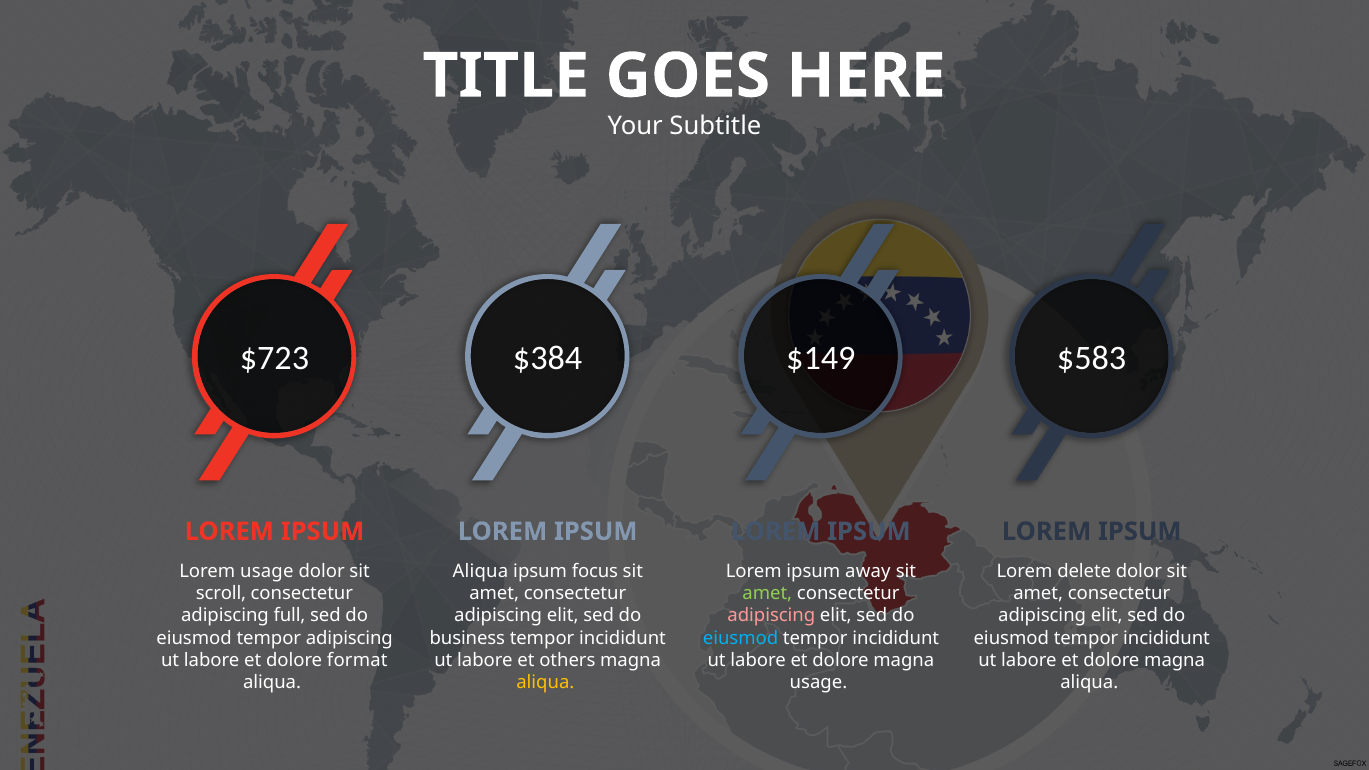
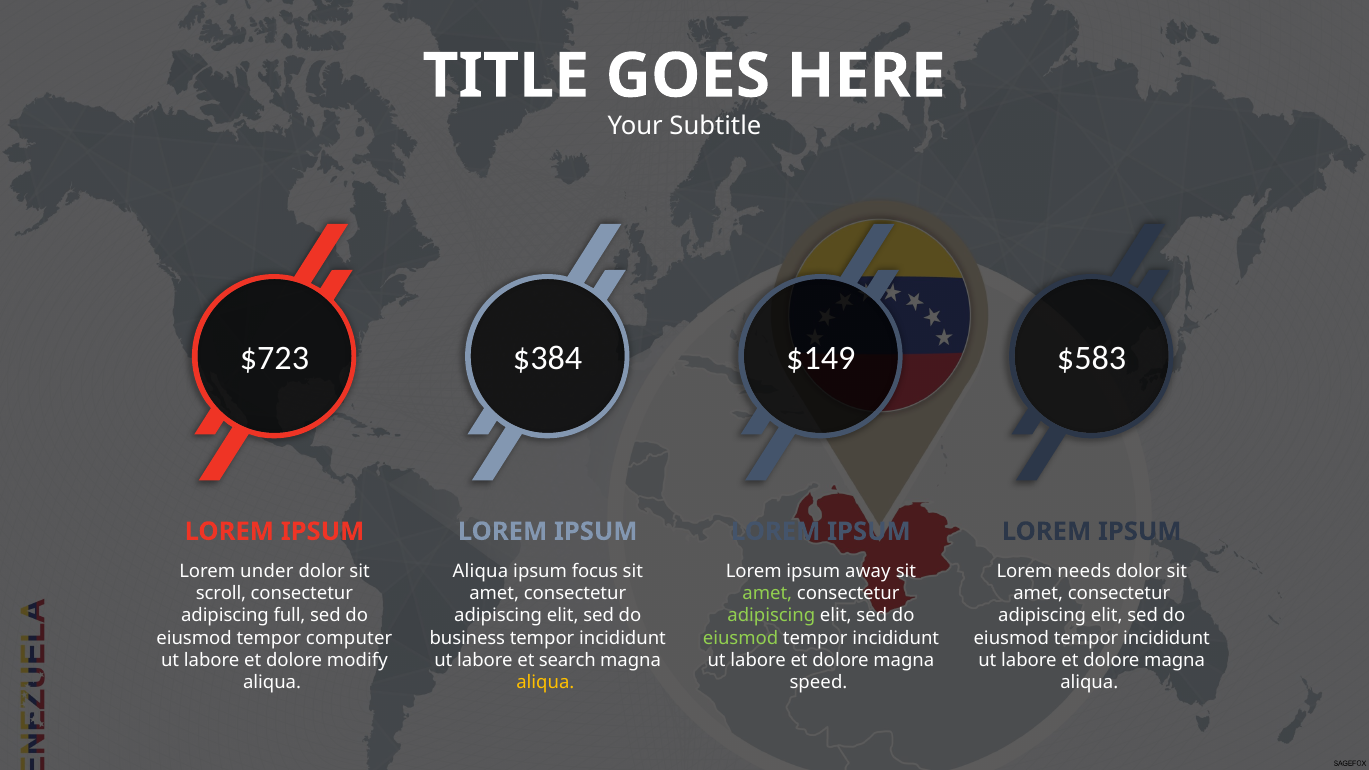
Lorem usage: usage -> under (267, 571)
delete: delete -> needs (1084, 571)
adipiscing colour: pink -> light green (771, 616)
tempor adipiscing: adipiscing -> computer (349, 638)
eiusmod colour: light blue -> light green (741, 638)
format: format -> modify (357, 660)
others: others -> search (567, 660)
usage: usage -> speed (818, 683)
